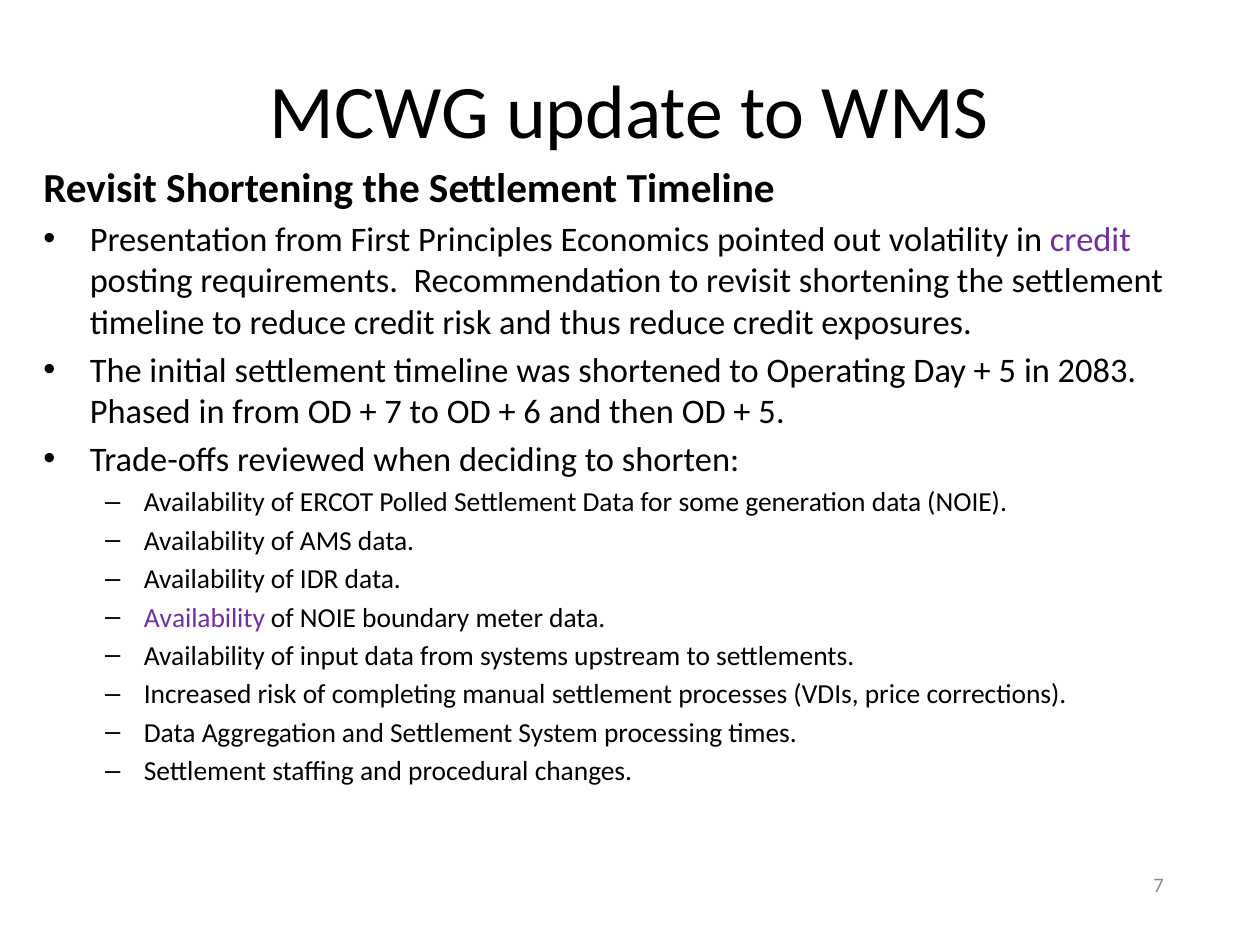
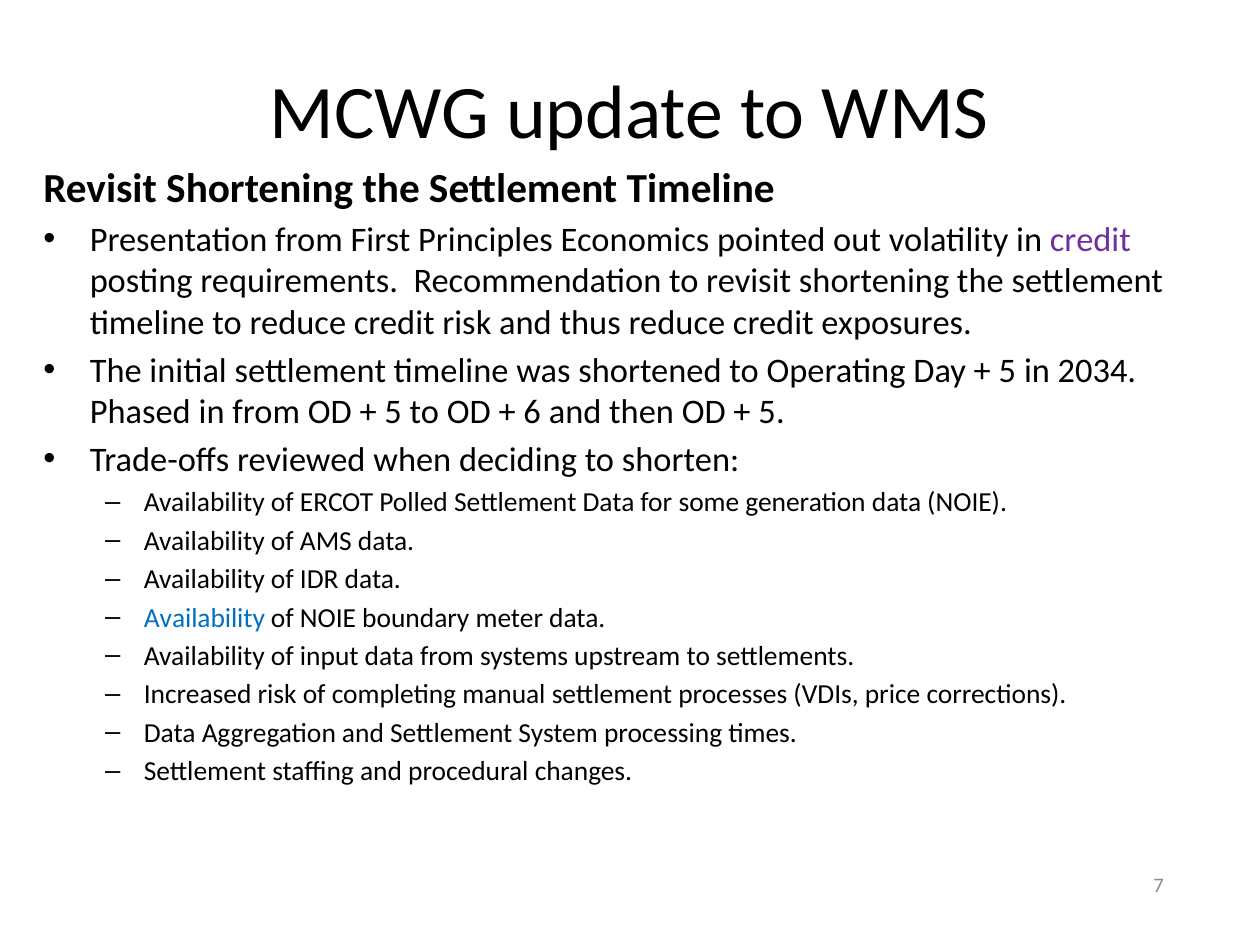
2083: 2083 -> 2034 (1097, 371)
7: 7 -> 5 (393, 413)
Availability colour: purple -> blue (204, 618)
